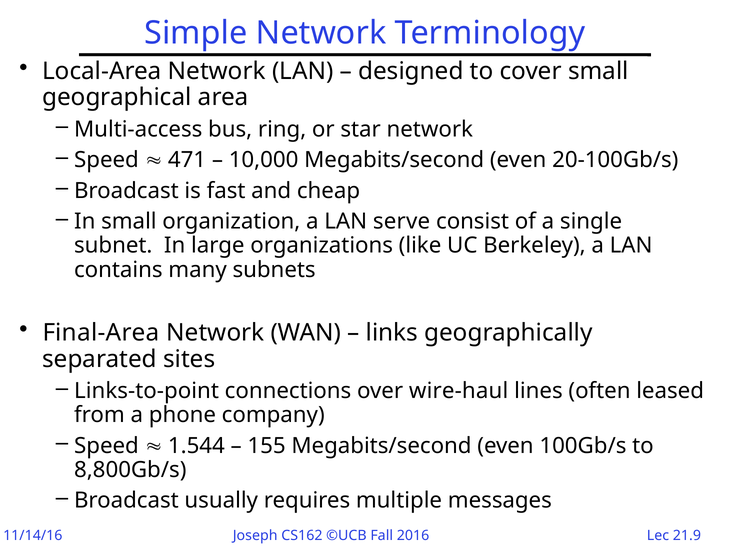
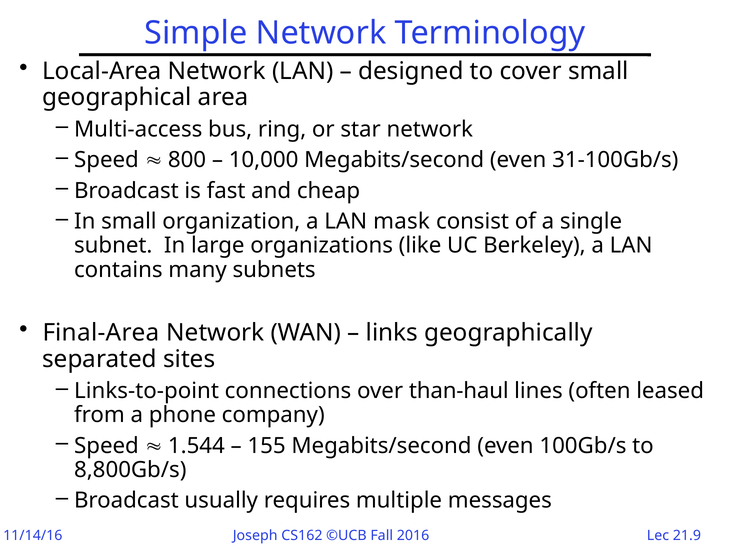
471: 471 -> 800 (187, 160)
20-100Gb/s: 20-100Gb/s -> 31-100Gb/s (615, 160)
serve: serve -> mask (402, 222)
wire-haul: wire-haul -> than-haul (459, 391)
